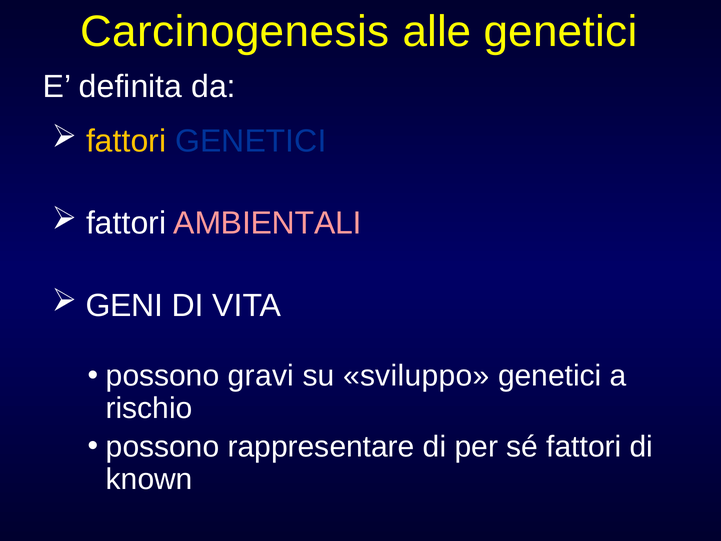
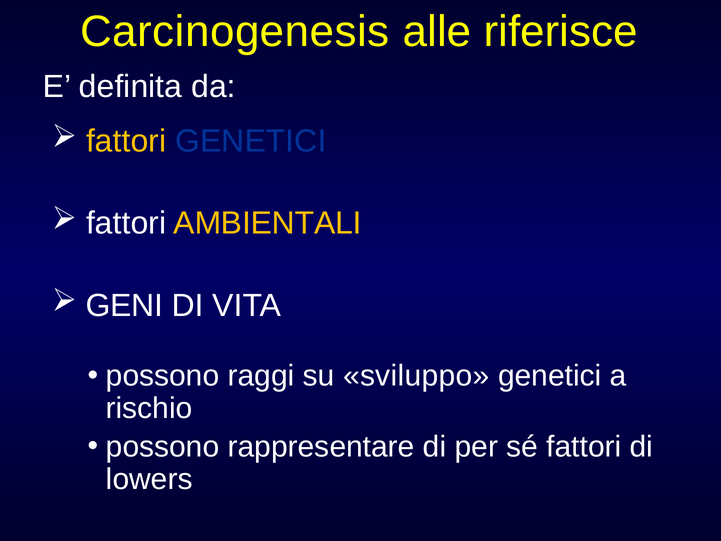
alle genetici: genetici -> riferisce (561, 32)
AMBIENTALI colour: pink -> yellow (268, 223)
gravi: gravi -> raggi (261, 376)
known: known -> lowers (149, 479)
